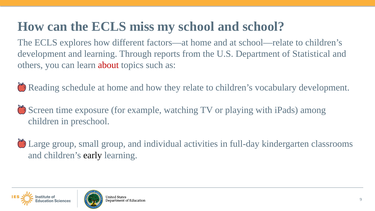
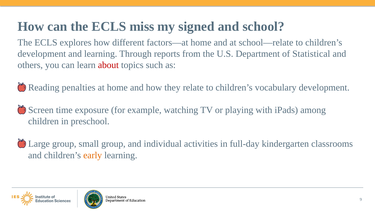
my school: school -> signed (196, 26)
schedule: schedule -> penalties (79, 88)
early colour: black -> orange (93, 155)
